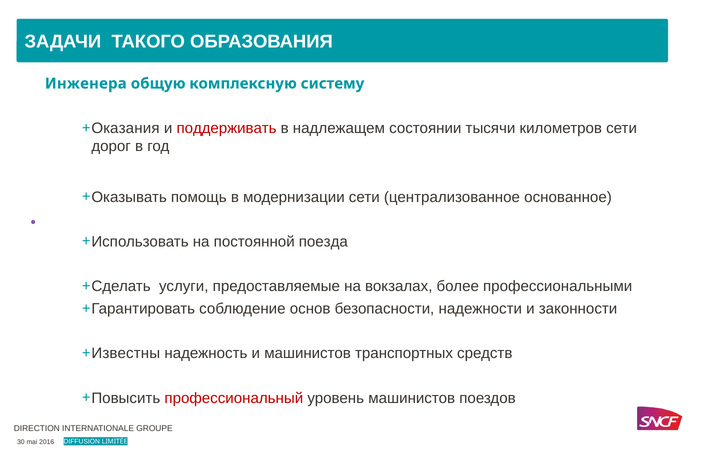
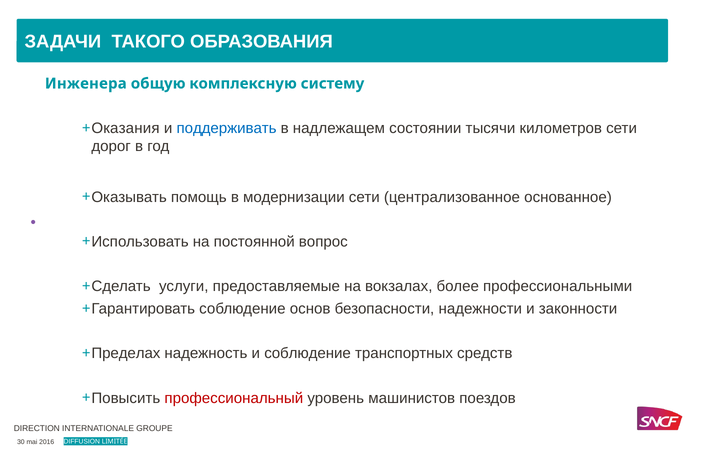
поддерживать colour: red -> blue (227, 128)
поезда: поезда -> вопрос (323, 241)
Известны: Известны -> Пределах (126, 353)
и машинистов: машинистов -> соблюдение (308, 353)
